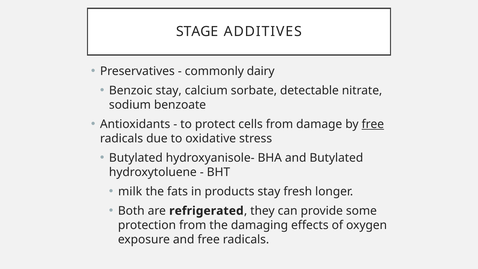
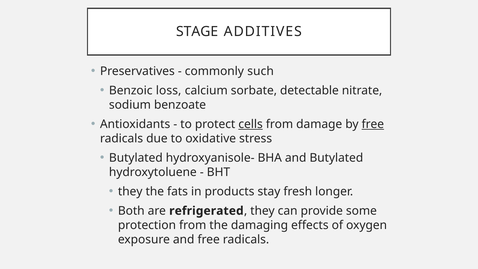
dairy: dairy -> such (261, 71)
Benzoic stay: stay -> loss (169, 90)
cells underline: none -> present (251, 124)
milk: milk -> they (130, 191)
